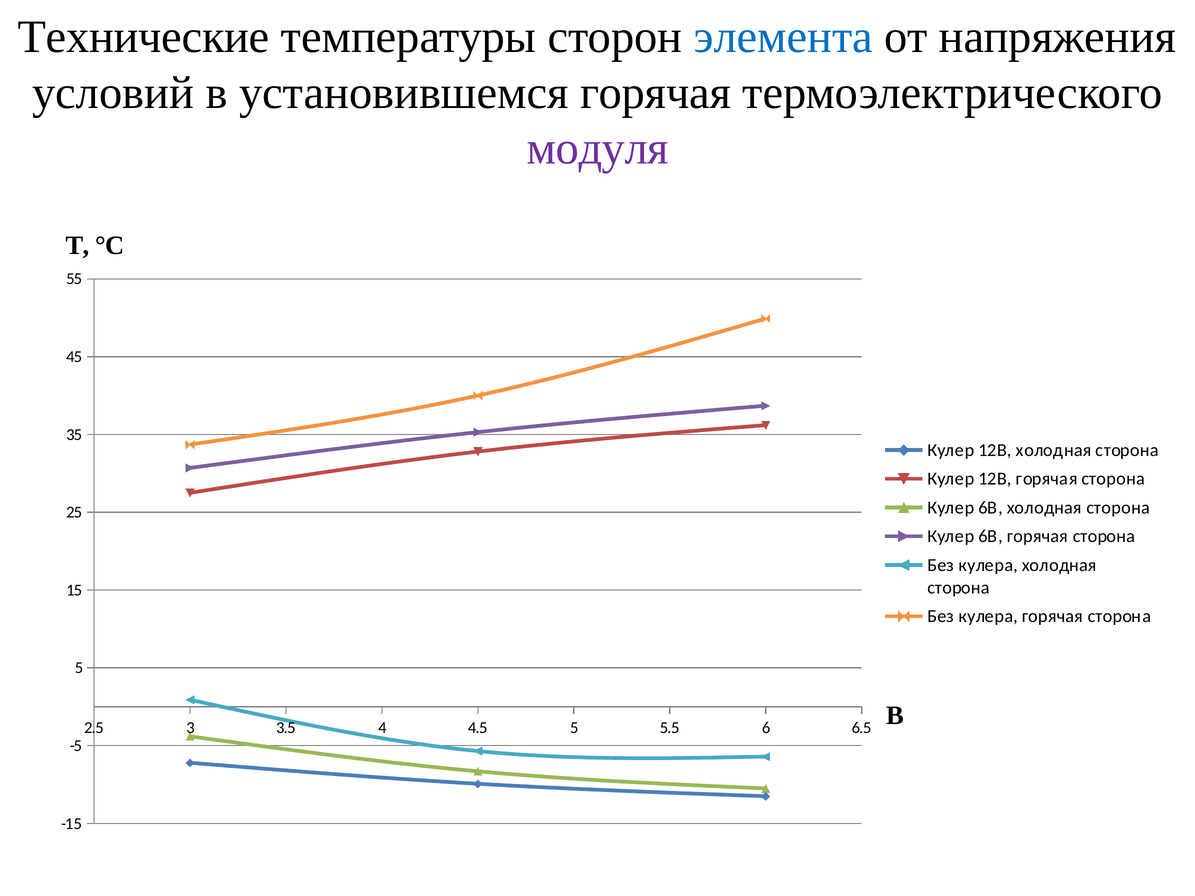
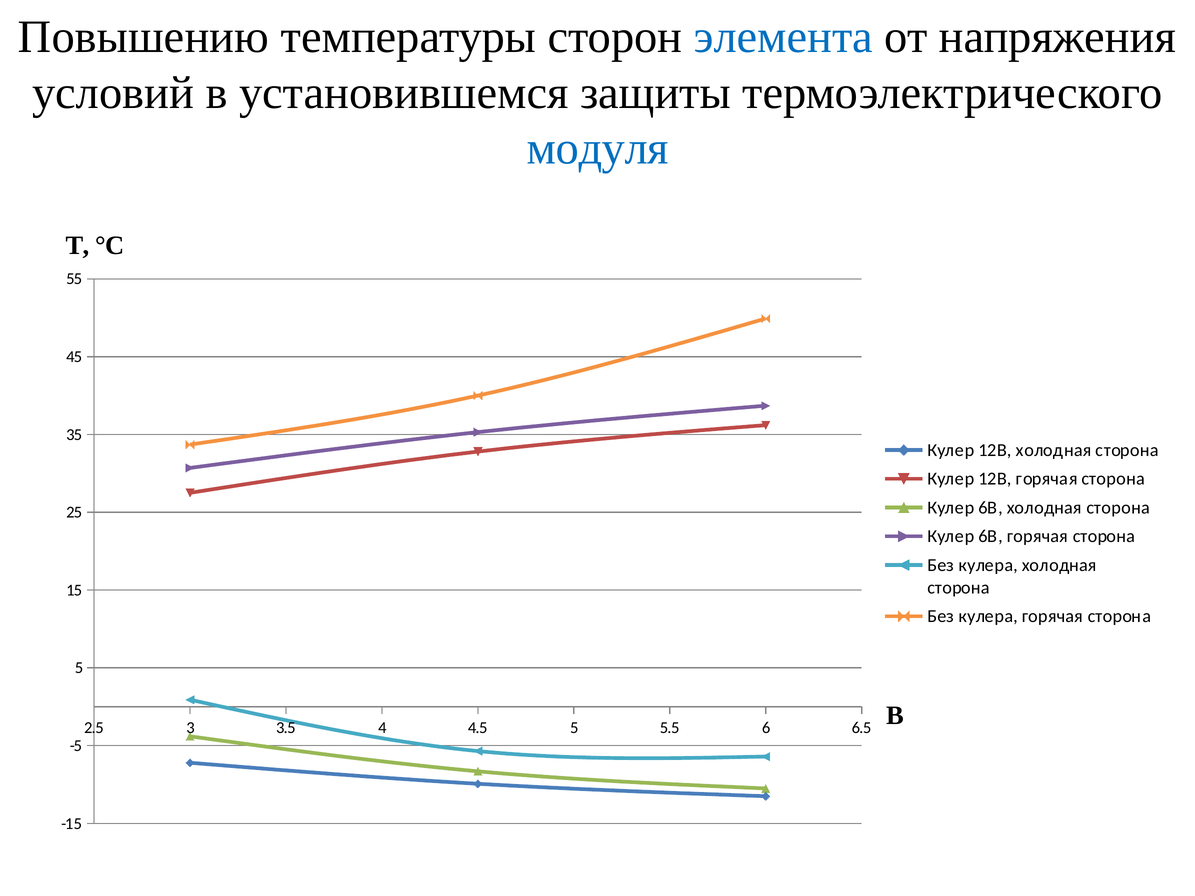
Технические: Технические -> Повышению (144, 37)
установившемся горячая: горячая -> защиты (655, 93)
модуля colour: purple -> blue (598, 149)
